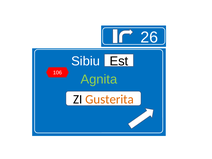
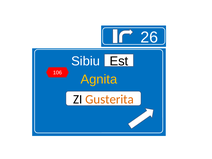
Agnita colour: light green -> yellow (99, 79)
